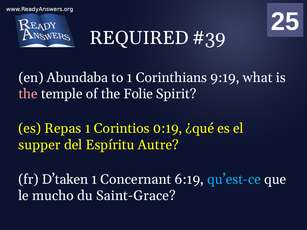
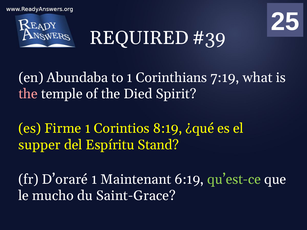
9:19: 9:19 -> 7:19 (225, 78)
Folie: Folie -> Died (138, 94)
Repas: Repas -> Firme (63, 129)
0:19: 0:19 -> 8:19 (168, 129)
Autre: Autre -> Stand (158, 145)
D’taken: D’taken -> D’oraré (65, 180)
Concernant: Concernant -> Maintenant (136, 180)
qu’est-ce colour: light blue -> light green (234, 180)
